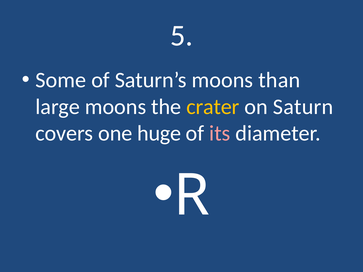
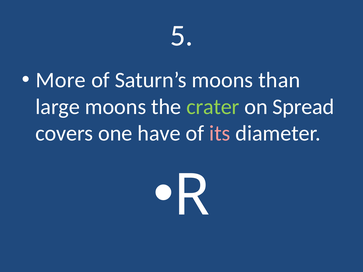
Some: Some -> More (61, 80)
crater colour: yellow -> light green (213, 107)
Saturn: Saturn -> Spread (303, 107)
huge: huge -> have (159, 134)
